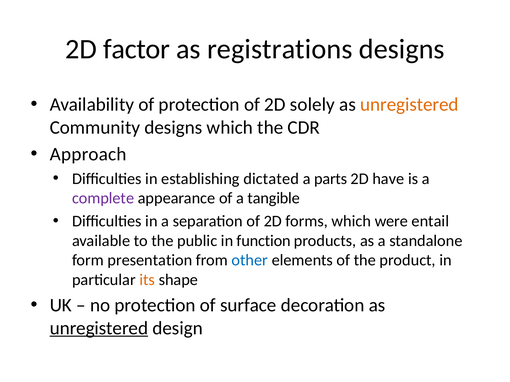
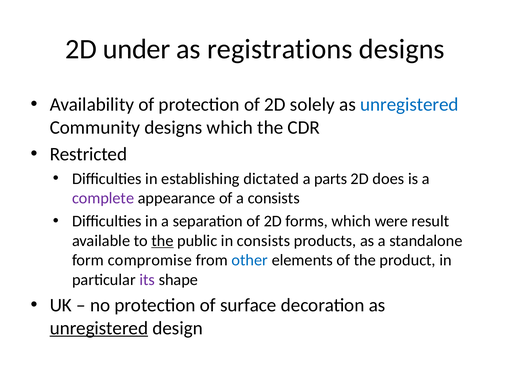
factor: factor -> under (137, 49)
unregistered colour: orange -> blue (409, 105)
Approach: Approach -> Restricted (88, 155)
have: have -> does (388, 179)
a tangible: tangible -> consists (274, 199)
entail: entail -> result (430, 221)
the underline: none -> present (162, 241)
in function: function -> consists (264, 241)
presentation: presentation -> compromise (150, 261)
its colour: orange -> purple (147, 280)
